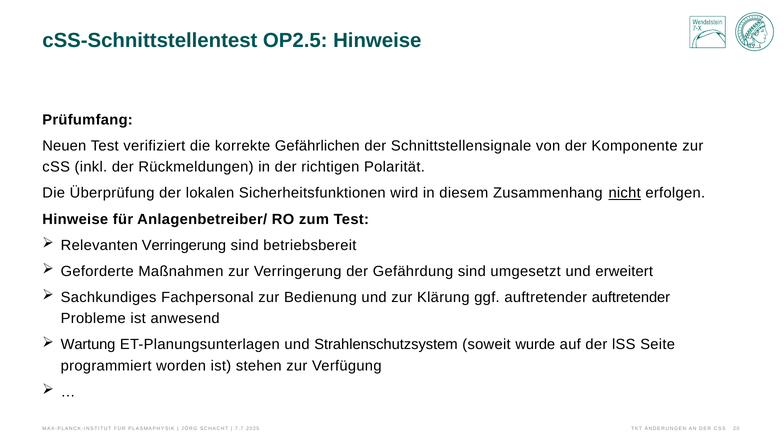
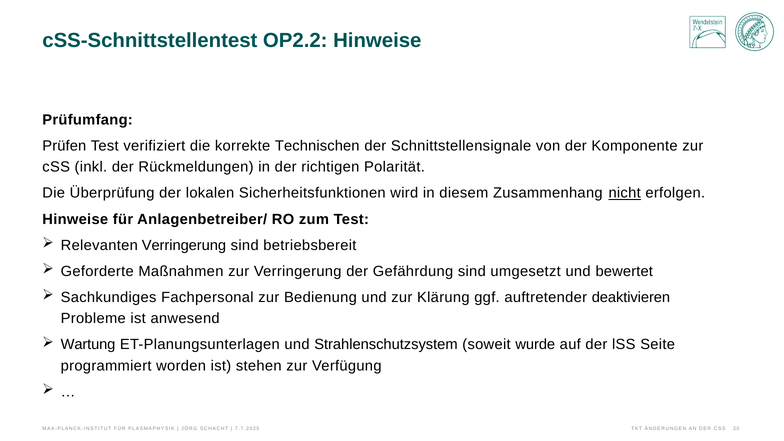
OP2.5: OP2.5 -> OP2.2 (295, 40)
Neuen: Neuen -> Prüfen (64, 146)
Gefährlichen: Gefährlichen -> Technischen (317, 146)
erweitert: erweitert -> bewertet (624, 271)
auftretender auftretender: auftretender -> deaktivieren (631, 297)
